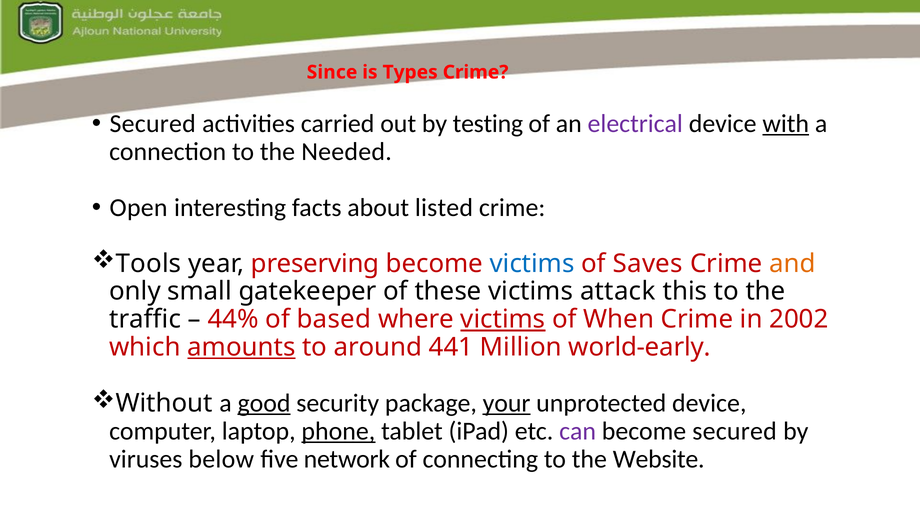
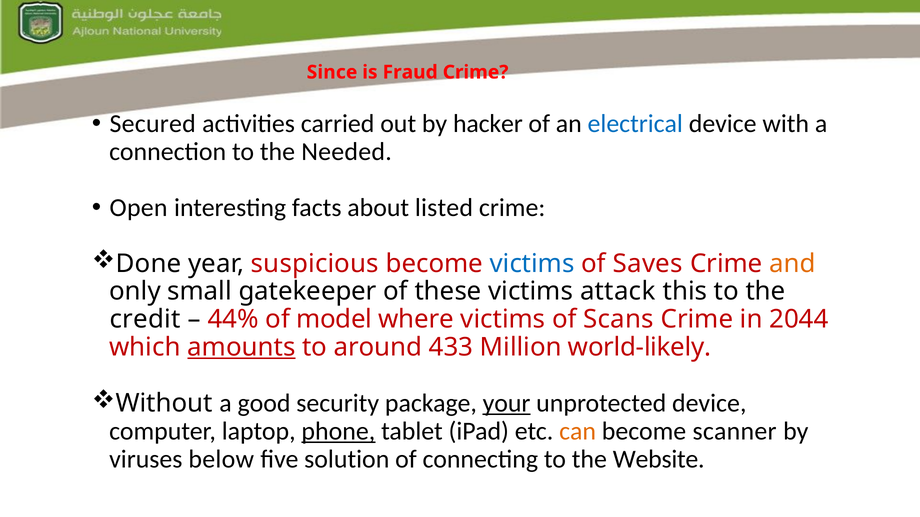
Types: Types -> Fraud (410, 72)
testing: testing -> hacker (488, 124)
electrical colour: purple -> blue (635, 124)
with underline: present -> none (786, 124)
Tools: Tools -> Done (149, 264)
preserving: preserving -> suspicious (315, 264)
traffic: traffic -> credit (145, 320)
based: based -> model (334, 320)
victims underline: present -> none (503, 320)
When: When -> Scans (619, 320)
2002: 2002 -> 2044 (799, 320)
441: 441 -> 433 (451, 348)
world-early: world-early -> world-likely (640, 348)
good underline: present -> none (264, 404)
can colour: purple -> orange (578, 432)
become secured: secured -> scanner (735, 432)
network: network -> solution (347, 460)
